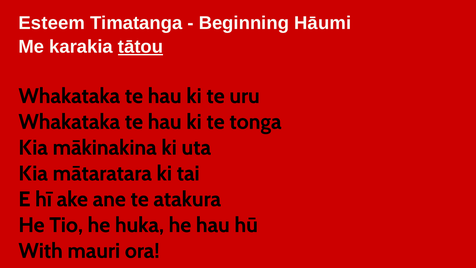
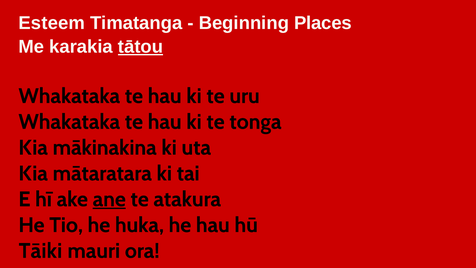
Hāumi: Hāumi -> Places (323, 23)
ane underline: none -> present (109, 199)
With: With -> Tāiki (40, 251)
